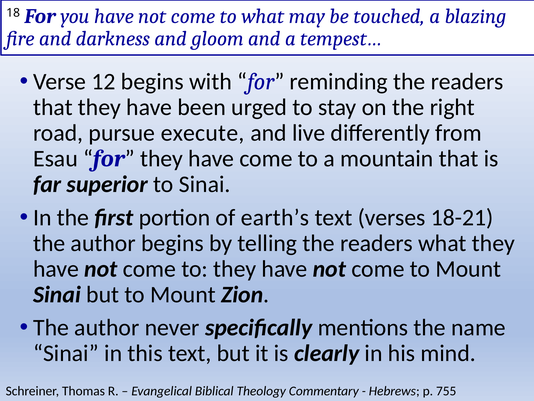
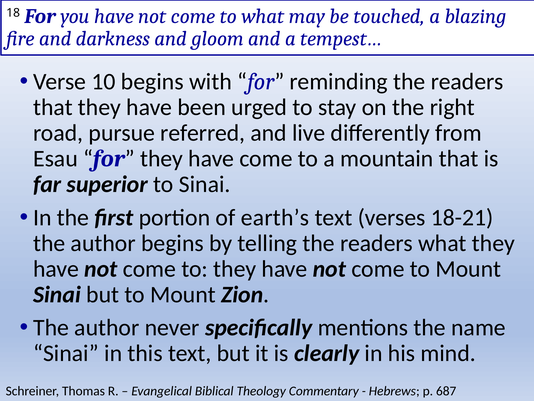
12: 12 -> 10 (104, 82)
execute: execute -> referred (203, 133)
755: 755 -> 687 (446, 390)
